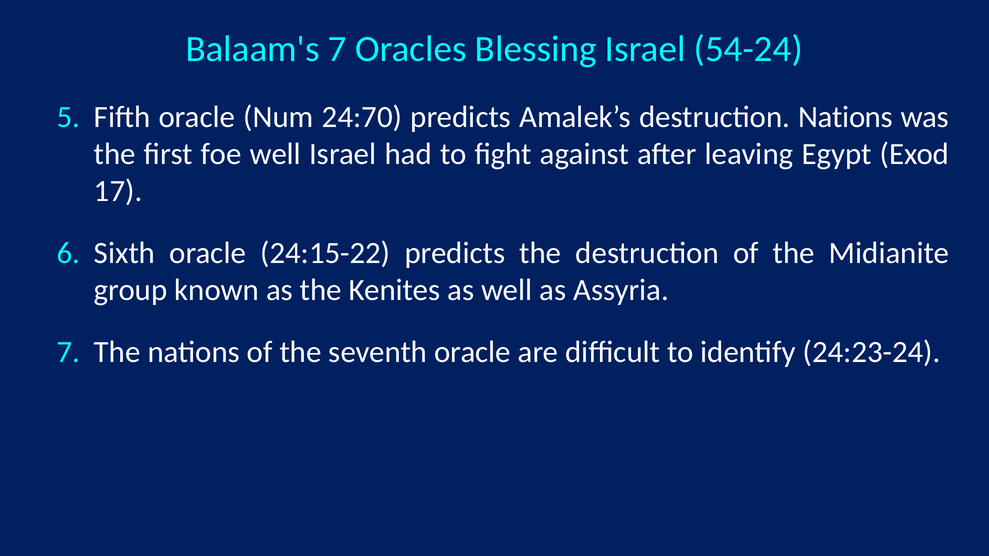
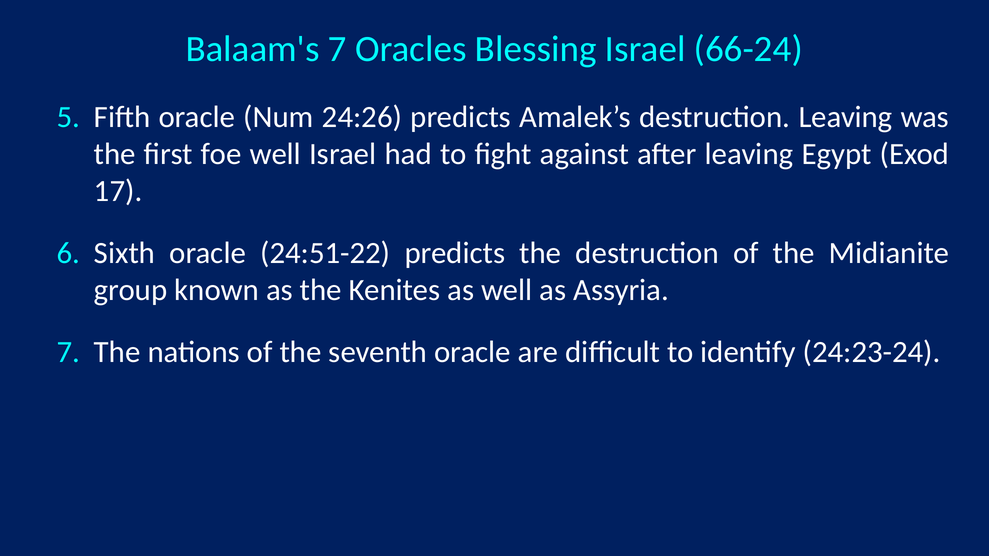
54-24: 54-24 -> 66-24 (748, 49)
24:70: 24:70 -> 24:26 (362, 117)
destruction Nations: Nations -> Leaving (845, 117)
24:15-22: 24:15-22 -> 24:51-22 (325, 253)
